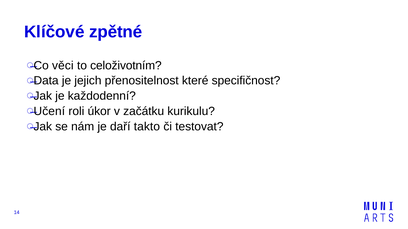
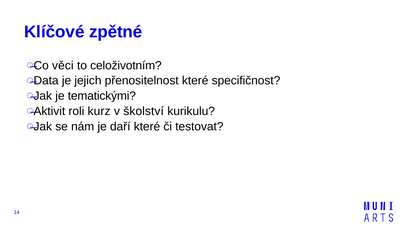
každodenní: každodenní -> tematickými (102, 96)
Učení: Učení -> Aktivit (49, 112)
úkor: úkor -> kurz (99, 112)
začátku: začátku -> školství (144, 112)
daří takto: takto -> které (147, 127)
